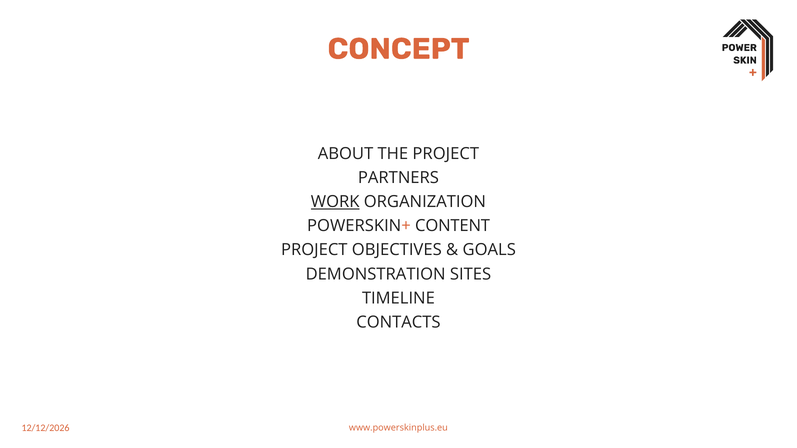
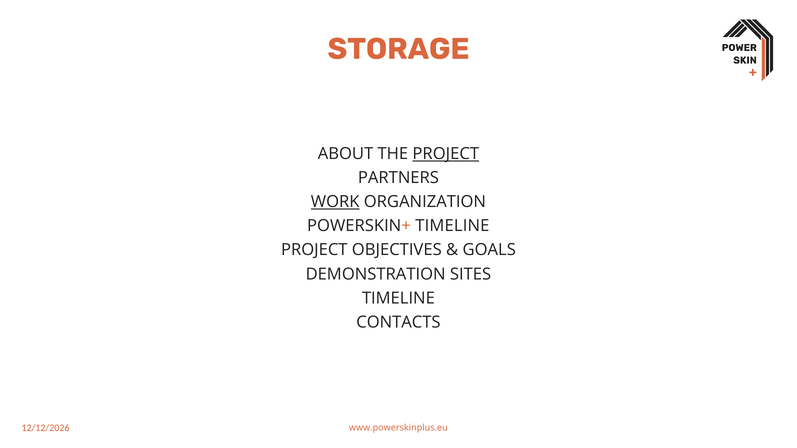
CONCEPT: CONCEPT -> STORAGE (398, 49)
PROJECT underline: none -> present (446, 154)
POWERSKIN+ CONTENT: CONTENT -> TIMELINE (452, 226)
